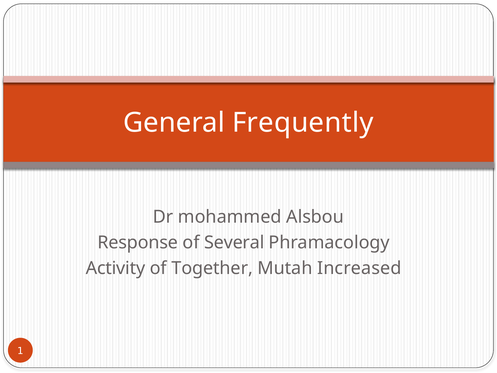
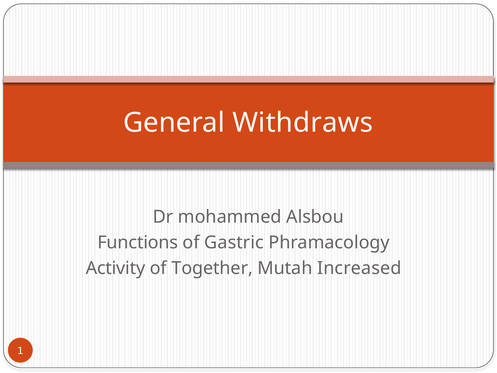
Frequently: Frequently -> Withdraws (303, 123)
Response: Response -> Functions (138, 242)
Several: Several -> Gastric (234, 242)
